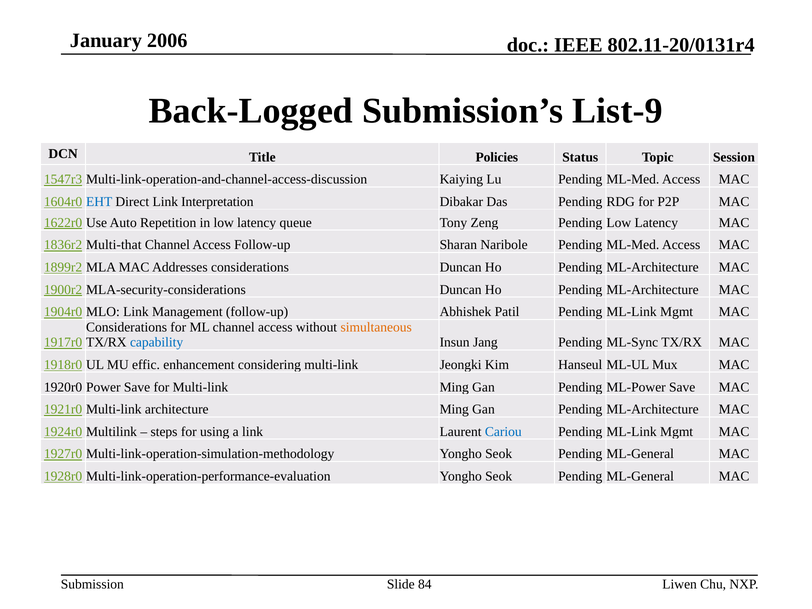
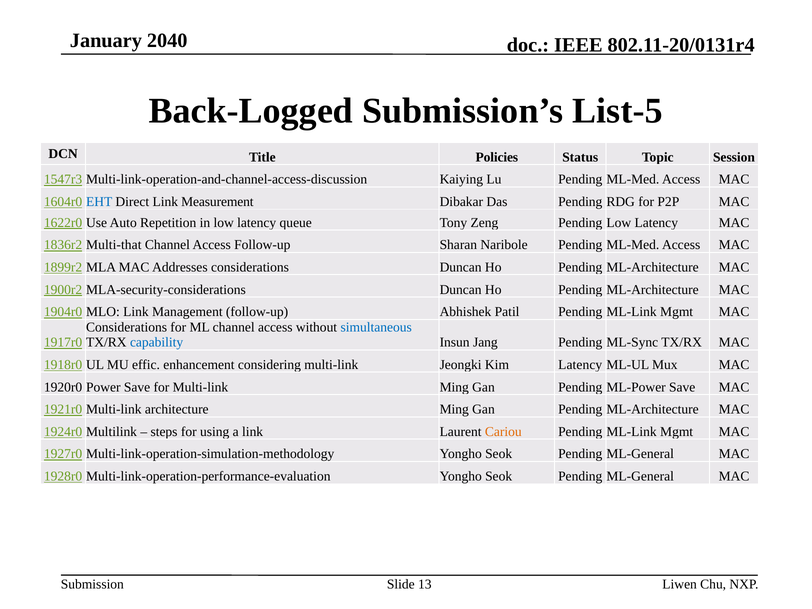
2006: 2006 -> 2040 (167, 41)
List-9: List-9 -> List-5 (618, 111)
Interpretation: Interpretation -> Measurement (217, 202)
simultaneous colour: orange -> blue (376, 327)
Kim Hanseul: Hanseul -> Latency (580, 365)
Cariou colour: blue -> orange (503, 432)
84: 84 -> 13 (425, 584)
